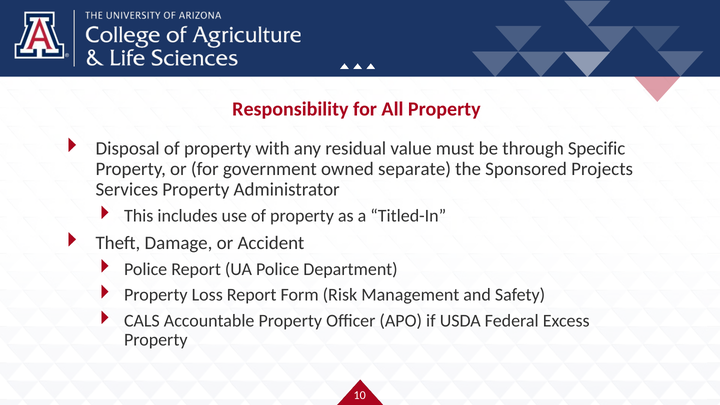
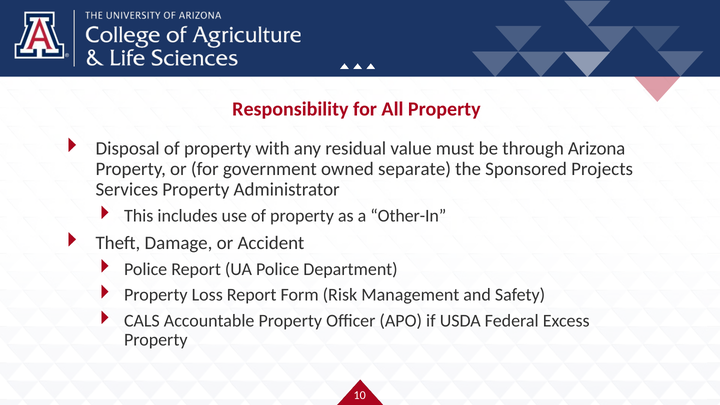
Specific: Specific -> Arizona (597, 149)
Titled-In: Titled-In -> Other-In (408, 216)
